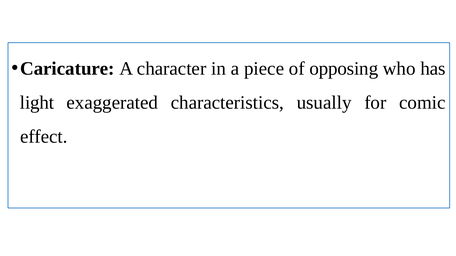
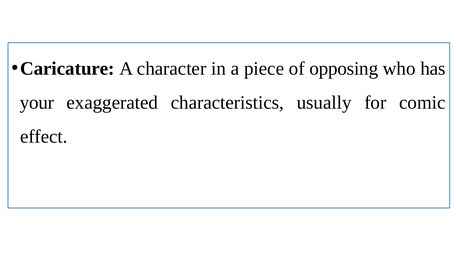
light: light -> your (37, 103)
